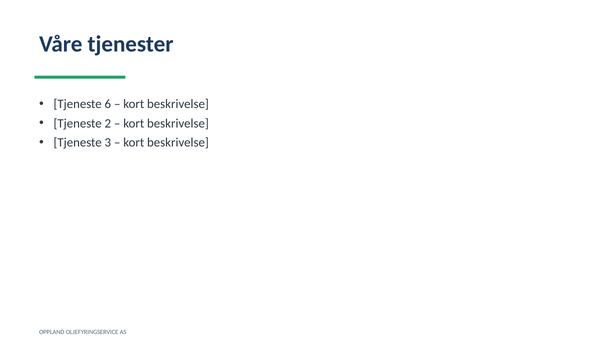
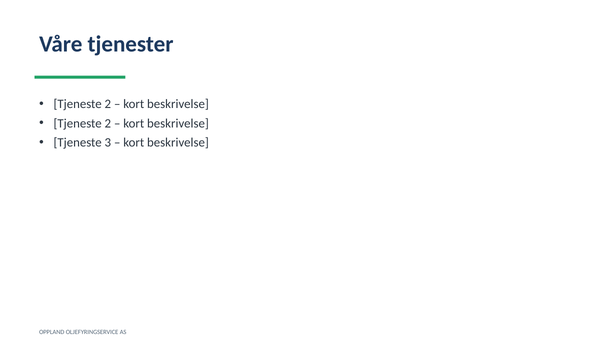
6: 6 -> 2 (108, 104)
